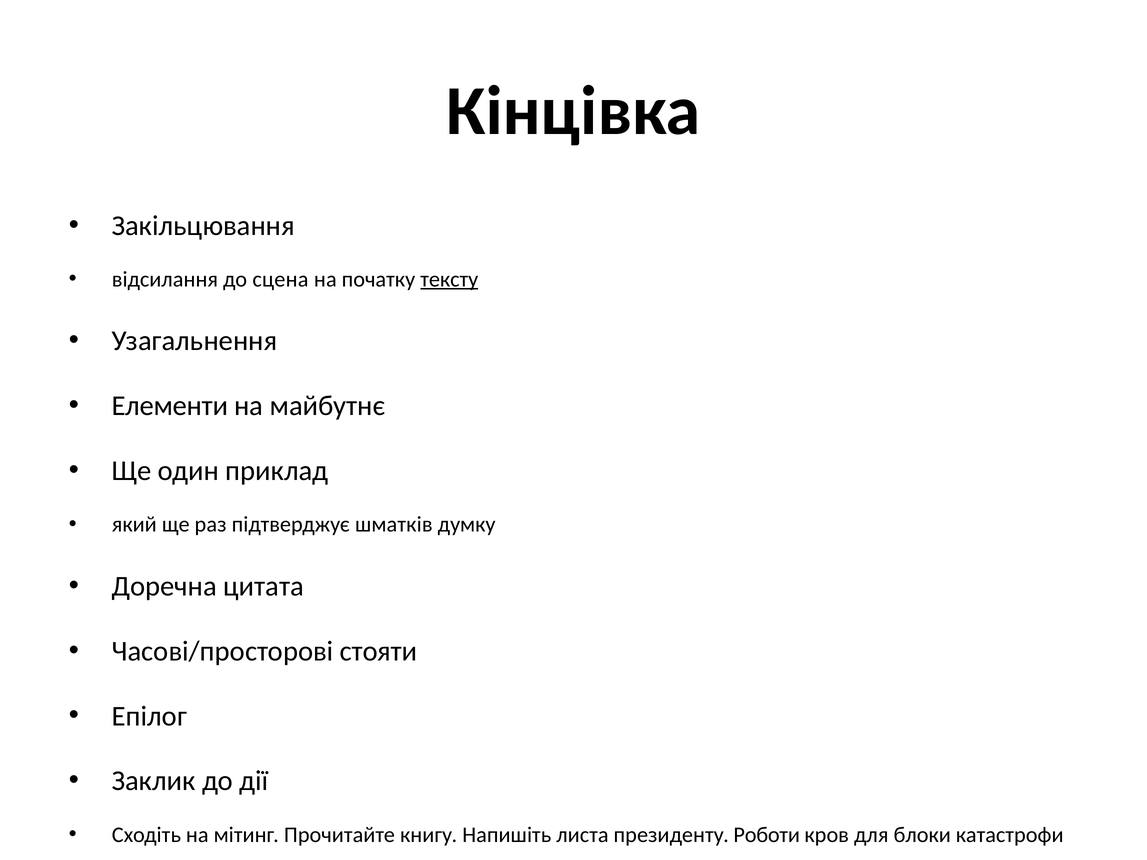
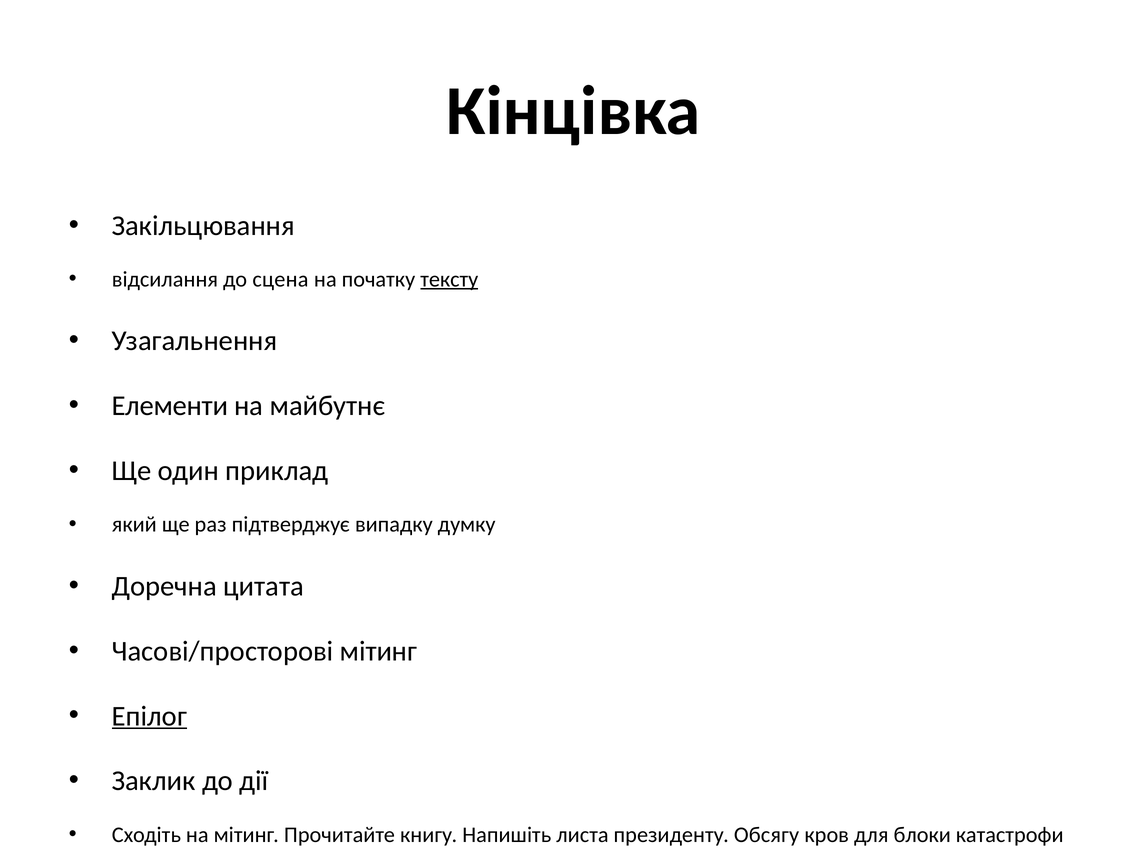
шматків: шматків -> випадку (394, 525)
Часові/просторові стояти: стояти -> мітинг (378, 651)
Епілог underline: none -> present (149, 716)
Роботи: Роботи -> Обсягу (767, 835)
